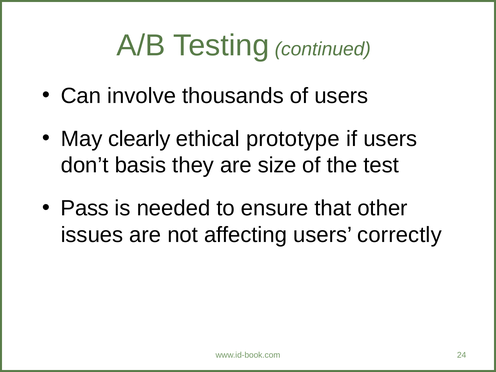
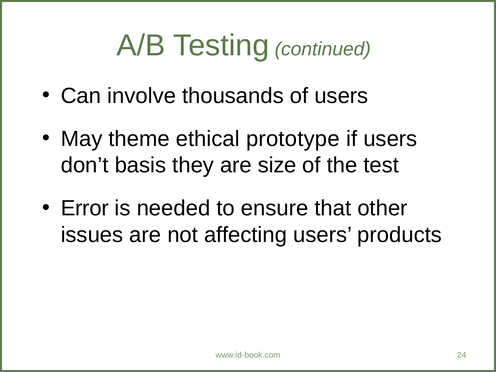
clearly: clearly -> theme (139, 139)
Pass: Pass -> Error (85, 208)
correctly: correctly -> products (400, 235)
